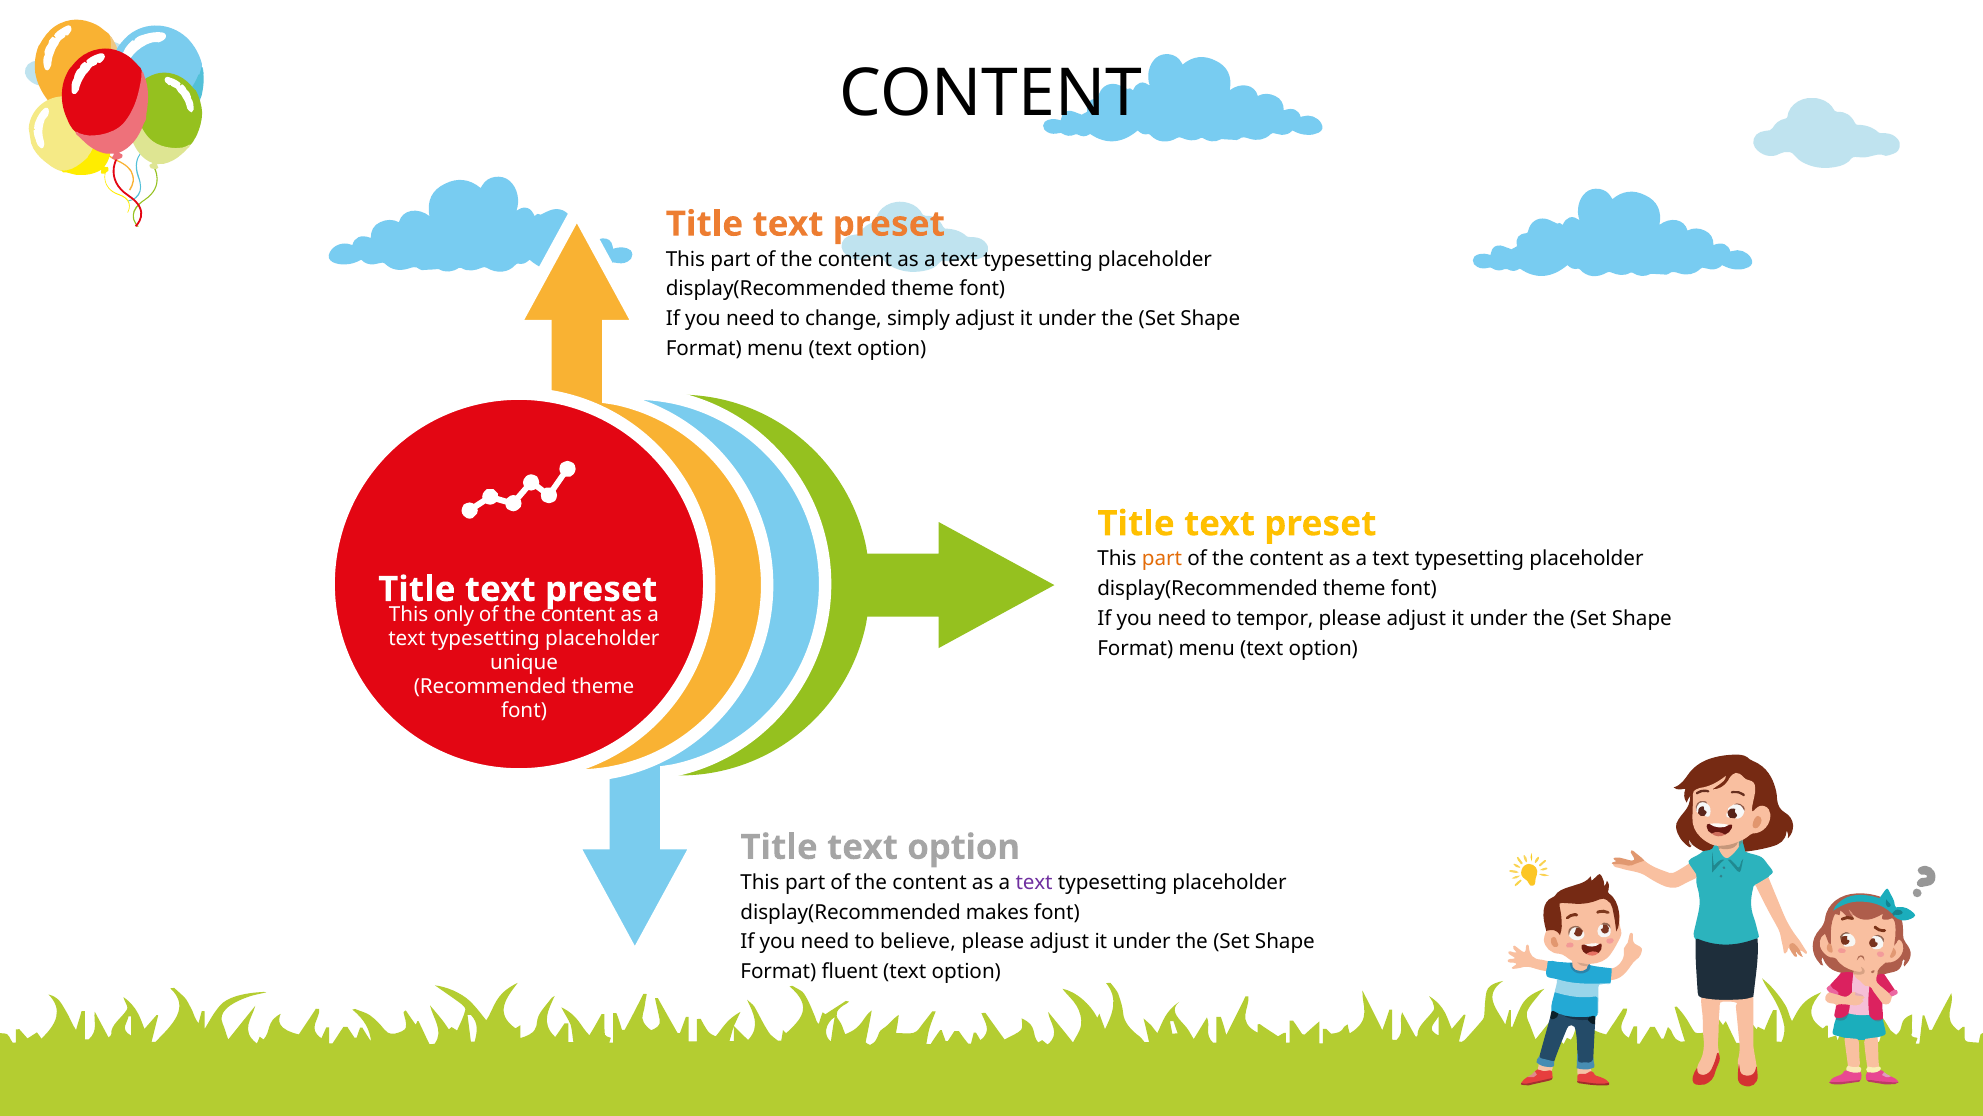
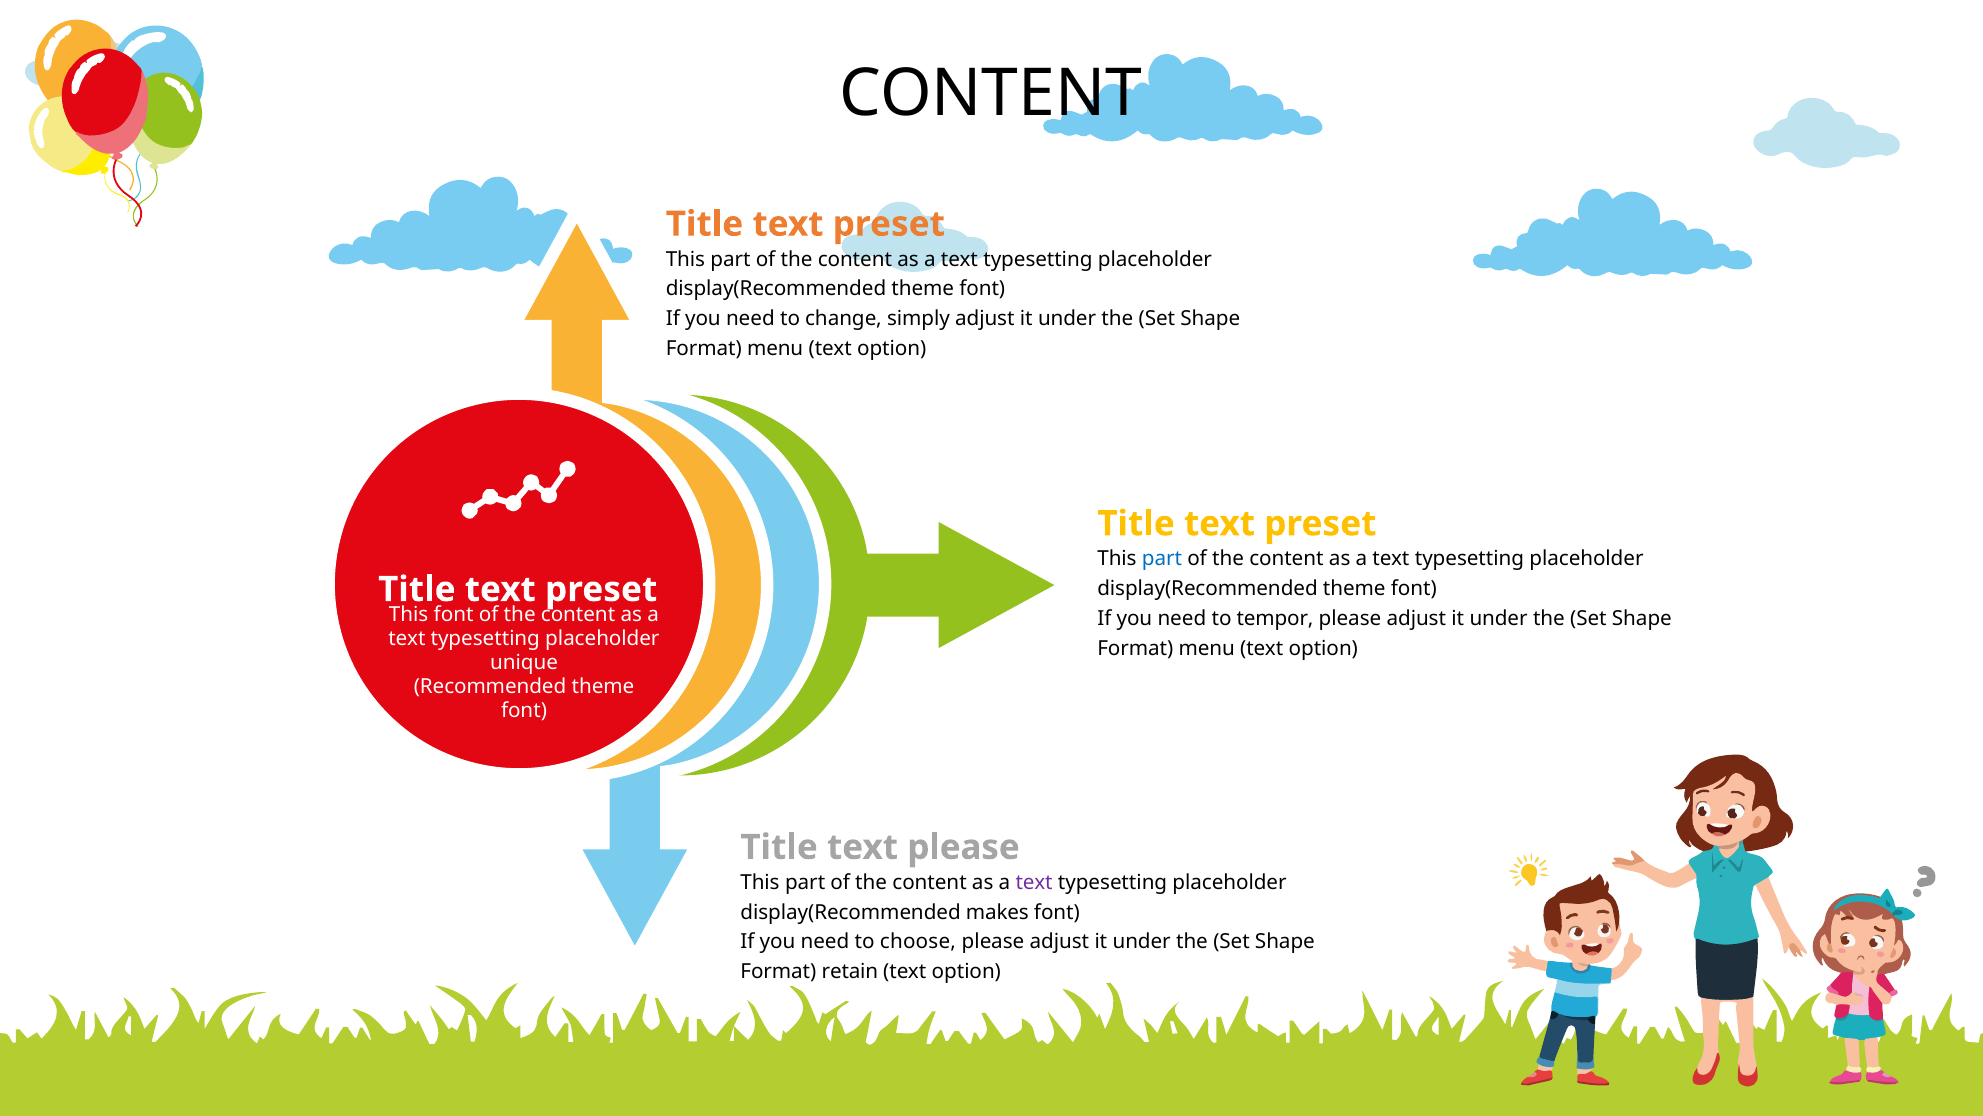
part colour: orange -> blue (1162, 559)
only: only -> font (454, 615)
option: option -> please (964, 847)
believe: believe -> choose (918, 942)
fluent: fluent -> retain (850, 971)
